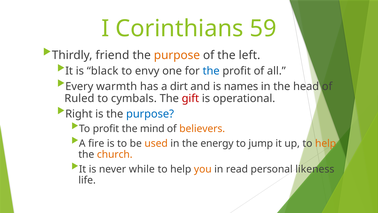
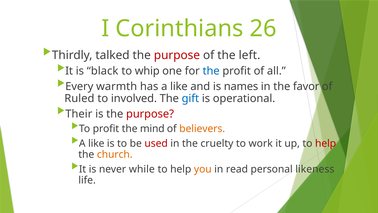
59: 59 -> 26 (263, 29)
friend: friend -> talked (112, 55)
purpose colour: orange -> red (177, 55)
envy: envy -> whip (147, 71)
has a dirt: dirt -> like (179, 86)
head: head -> favor (306, 86)
cymbals: cymbals -> involved (134, 98)
gift colour: red -> blue (190, 98)
Right: Right -> Their (79, 114)
purpose colour: blue -> red (150, 114)
fire: fire -> like (96, 143)
used colour: orange -> red (156, 143)
energy: energy -> cruelty (217, 143)
jump: jump -> work (261, 143)
help colour: orange -> red (326, 143)
